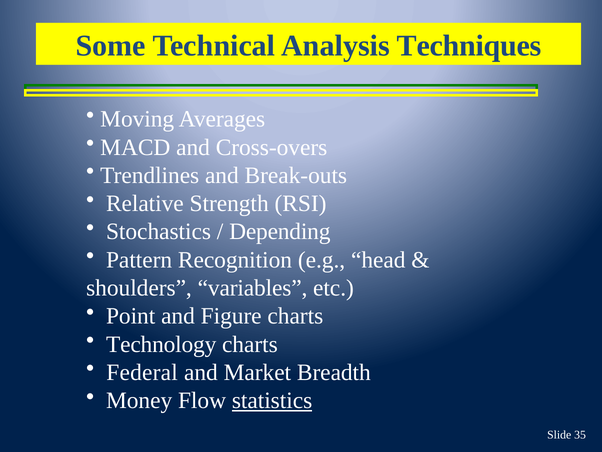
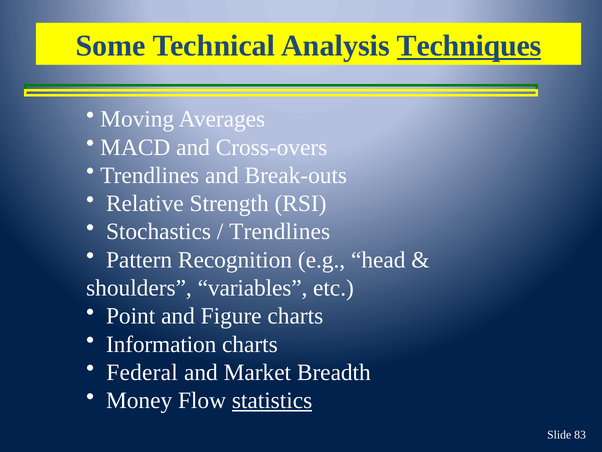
Techniques underline: none -> present (469, 46)
Depending: Depending -> Trendlines (280, 231)
Technology: Technology -> Information (161, 344)
35: 35 -> 83 (580, 434)
